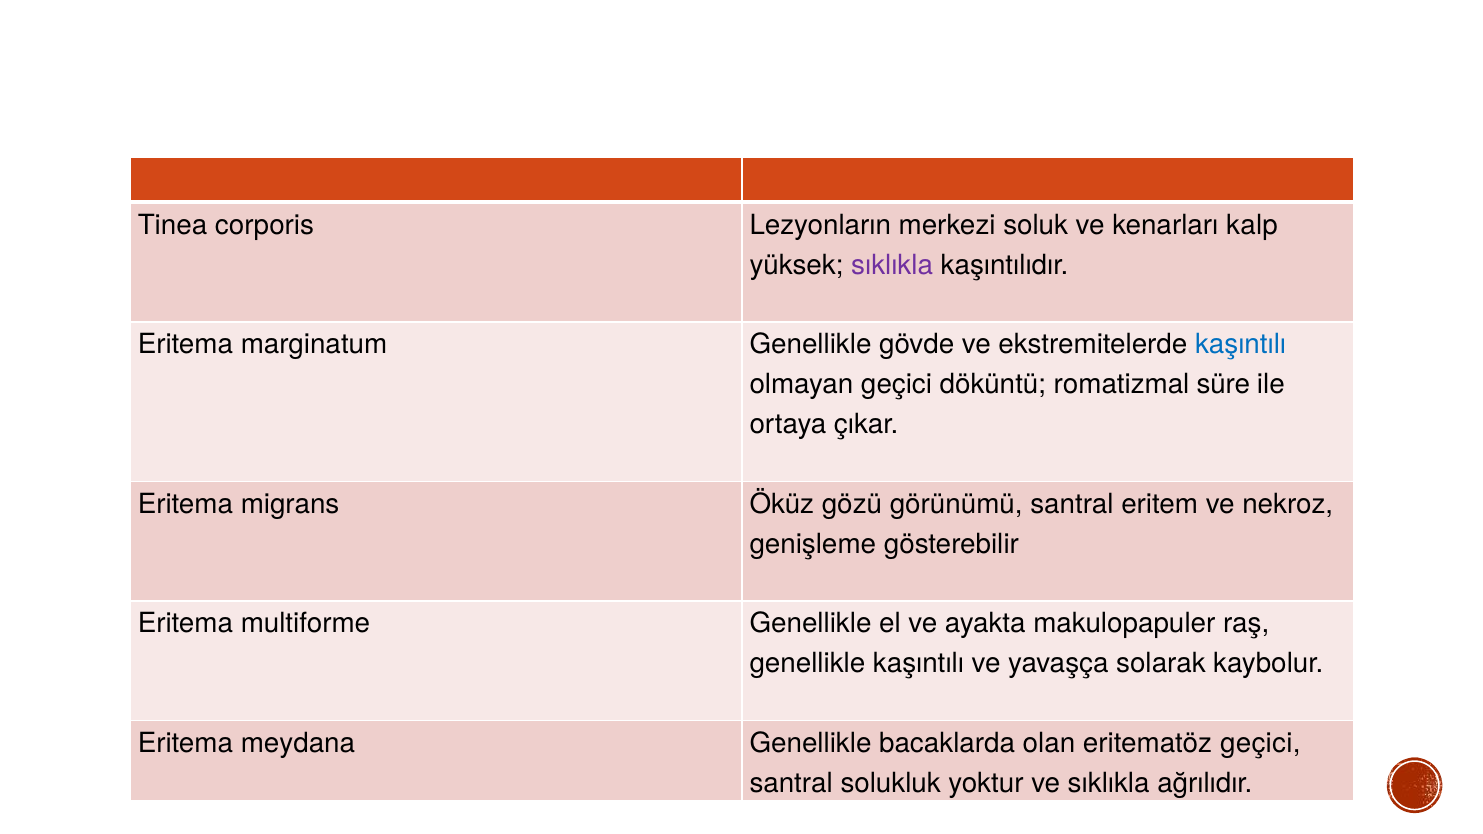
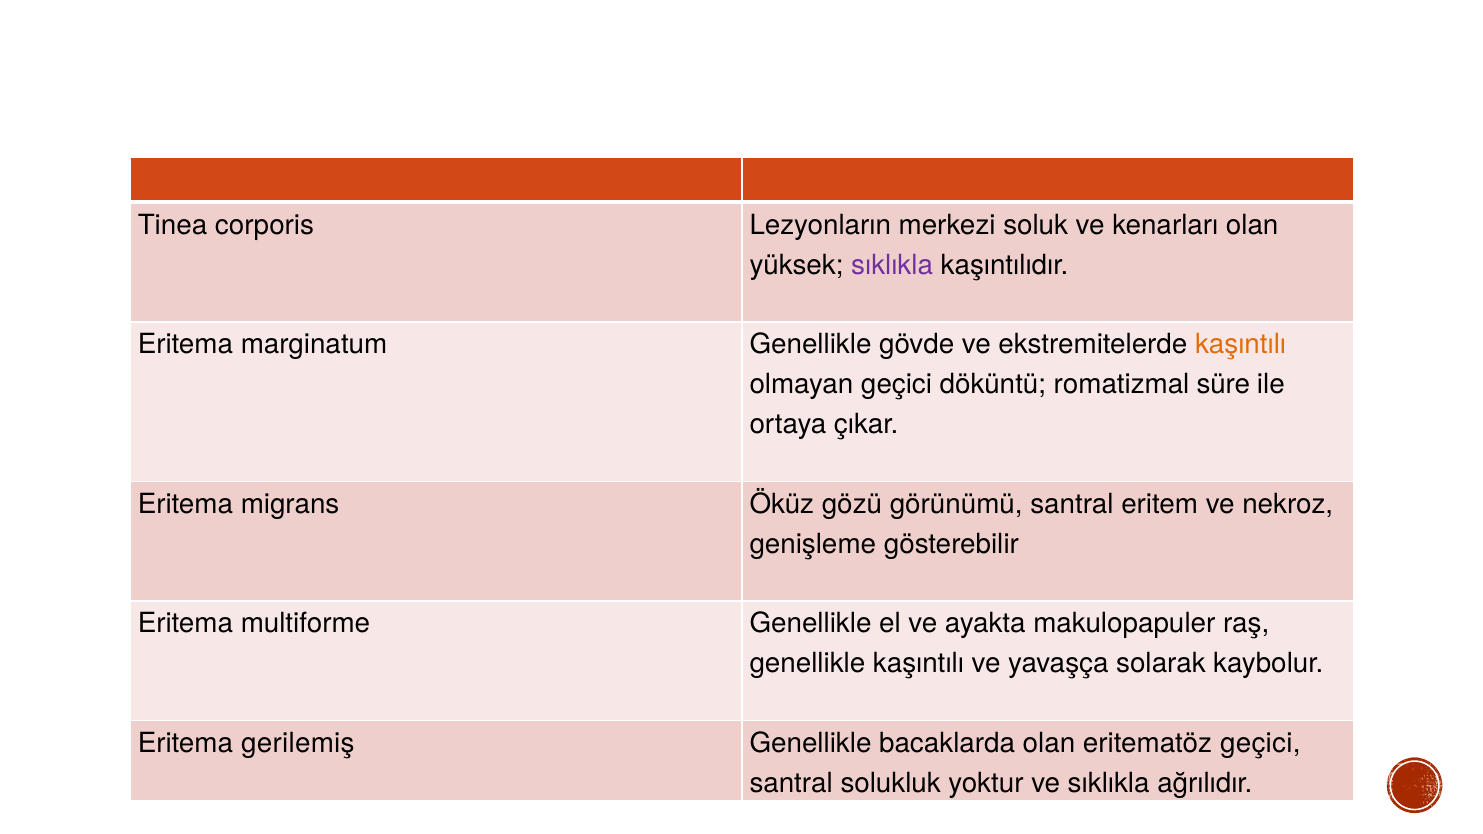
kenarları kalp: kalp -> olan (1252, 225)
kaşıntılı colour: blue -> orange (1241, 345)
meydana: meydana -> gerilemiş (298, 743)
